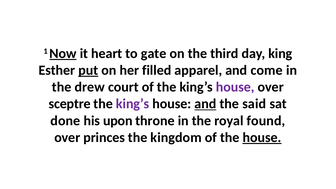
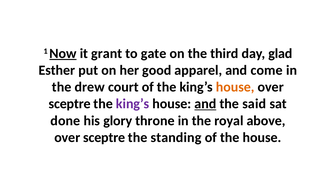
heart: heart -> grant (107, 53)
king: king -> glad (280, 53)
put underline: present -> none (88, 70)
filled: filled -> good (157, 70)
house colour: purple -> orange (235, 87)
upon: upon -> glory (118, 121)
found: found -> above (266, 121)
princes: princes -> sceptre (104, 137)
kingdom: kingdom -> standing (176, 137)
house underline: present -> none (262, 137)
